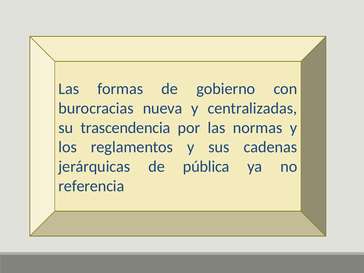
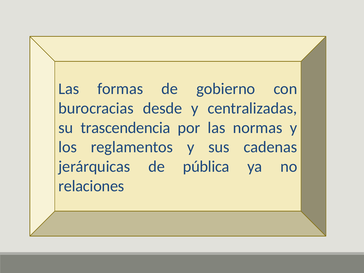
nueva: nueva -> desde (162, 108)
referencia: referencia -> relaciones (91, 186)
